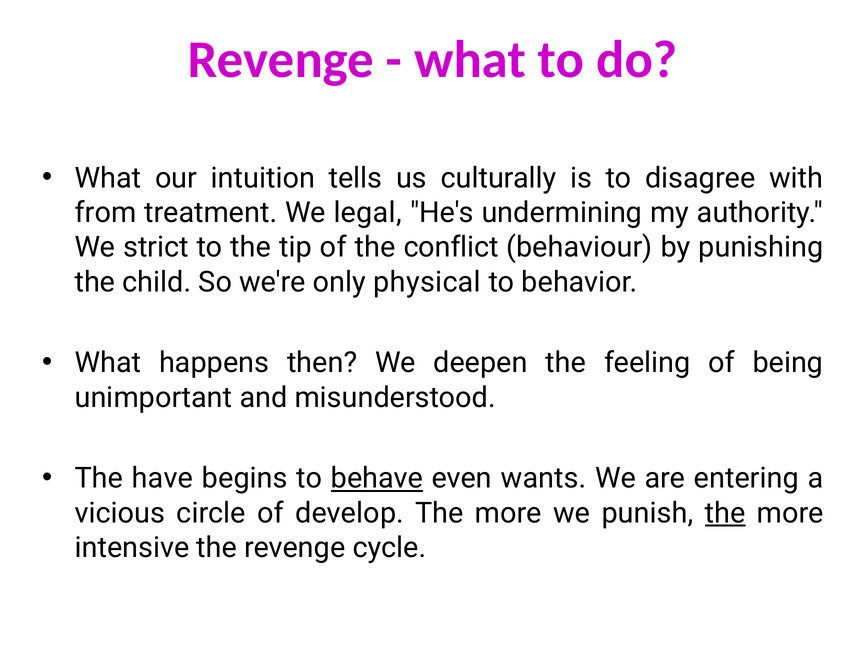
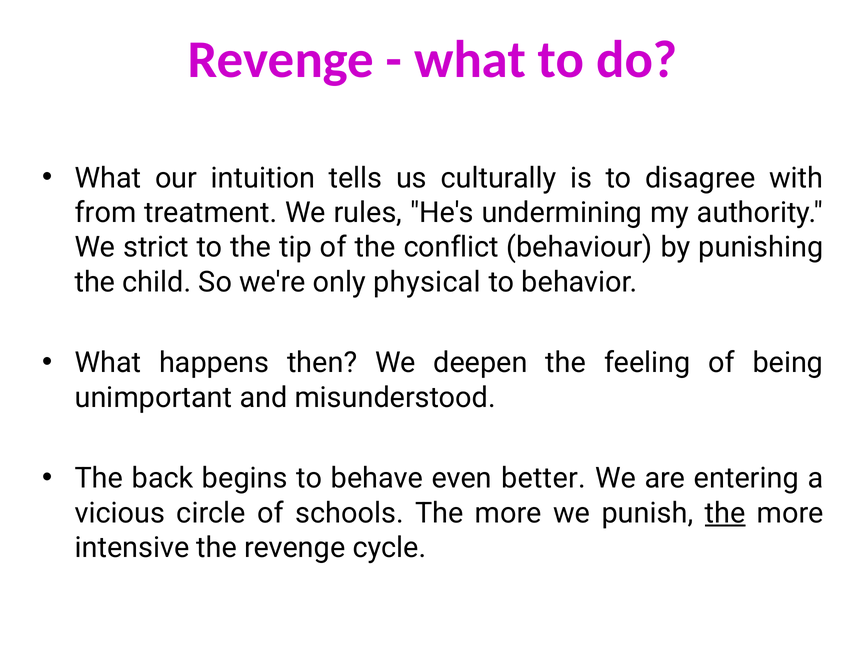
legal: legal -> rules (368, 213)
have: have -> back (163, 478)
behave underline: present -> none (377, 478)
wants: wants -> better (543, 478)
develop: develop -> schools (350, 513)
